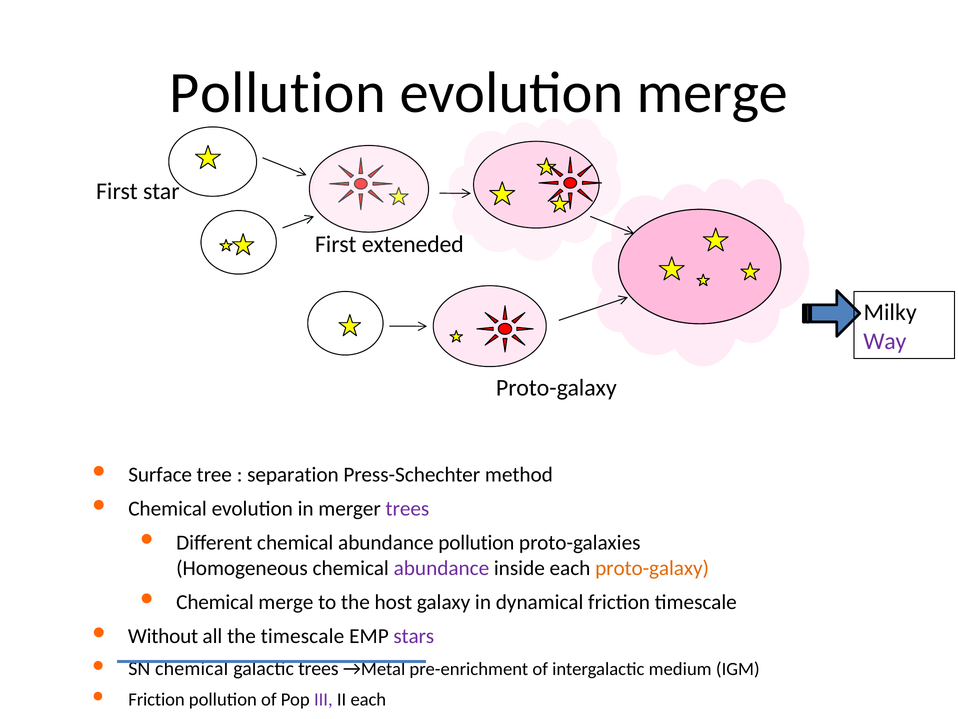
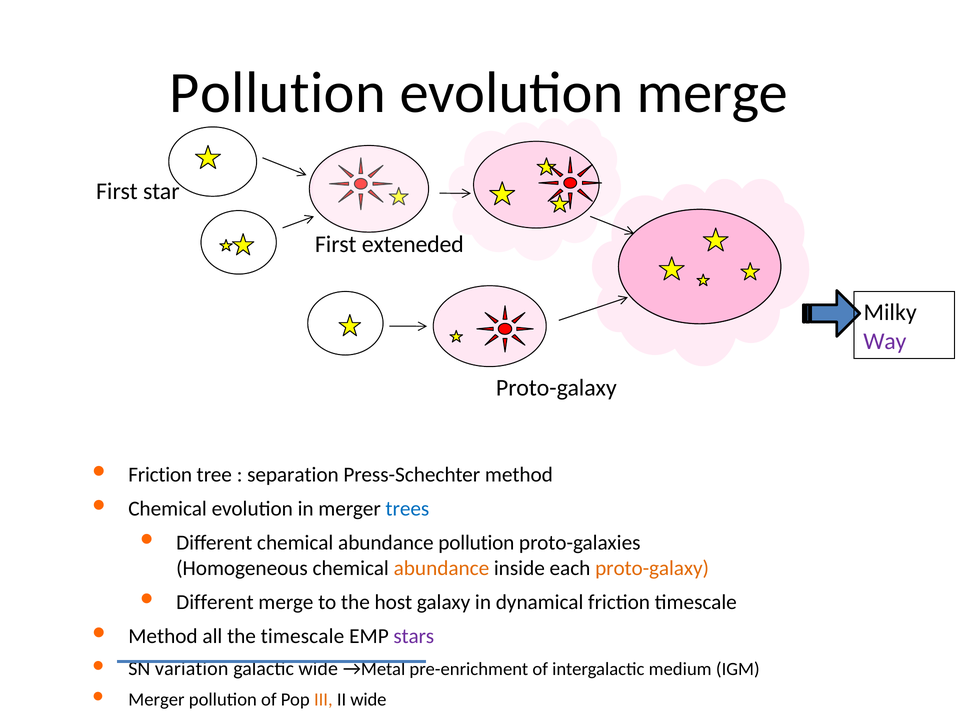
Surface: Surface -> Friction (160, 474)
trees colour: purple -> blue (407, 508)
abundance colour: purple -> orange (441, 568)
Chemical: Chemical -> Different (215, 602)
Without: Without -> Method (163, 636)
SN chemical: chemical -> variation (192, 668)
galactic trees: trees -> wide (318, 668)
Friction: Friction -> Merger (156, 699)
III colour: purple -> orange (323, 699)
II each: each -> wide (368, 699)
